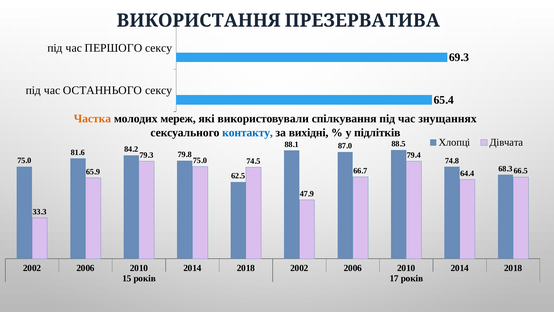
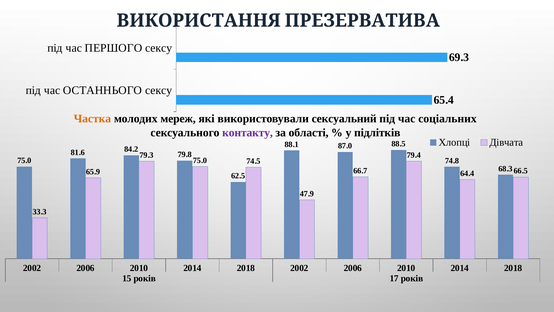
спілкування: спілкування -> сексуальний (344, 119)
знущаннях: знущаннях -> соціальних (447, 119)
контакту colour: blue -> purple (248, 133)
вихідні: вихідні -> області (309, 133)
